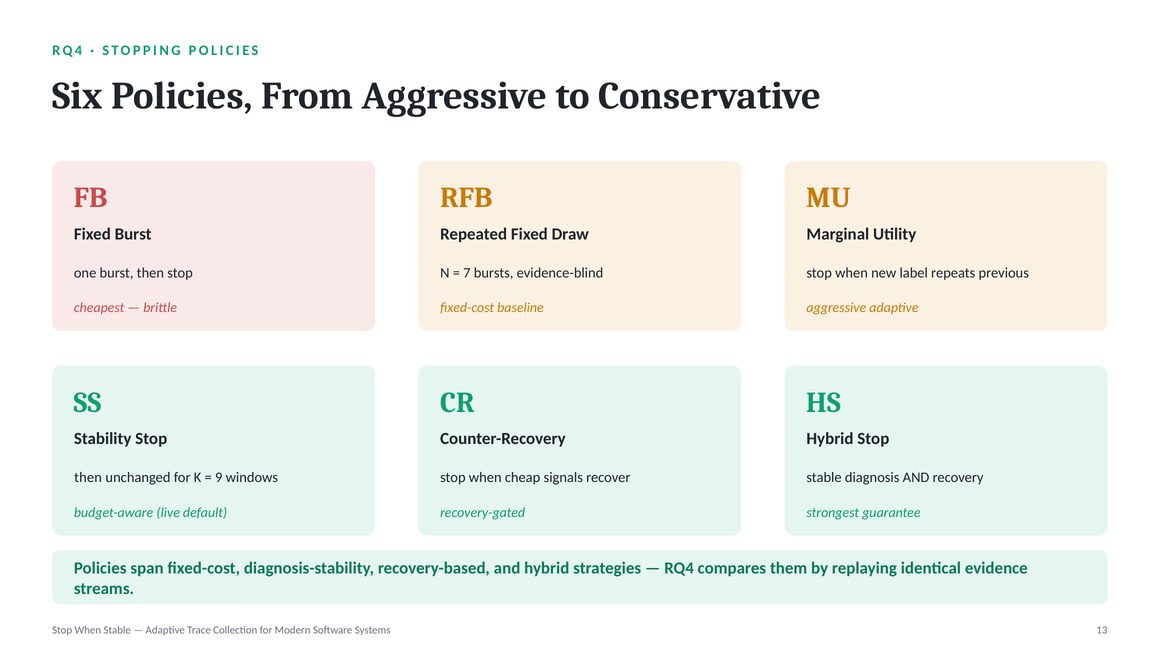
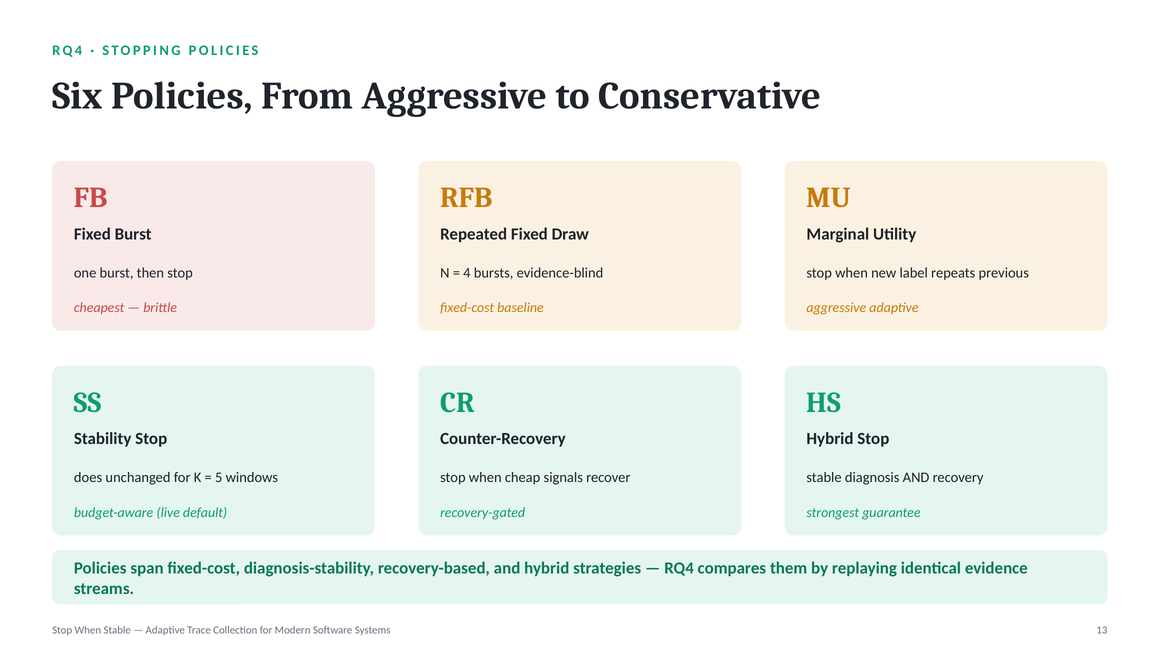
7: 7 -> 4 (467, 273)
then: then -> does (88, 477)
9: 9 -> 5 (219, 477)
